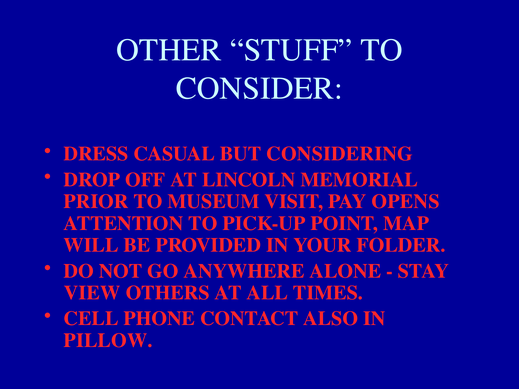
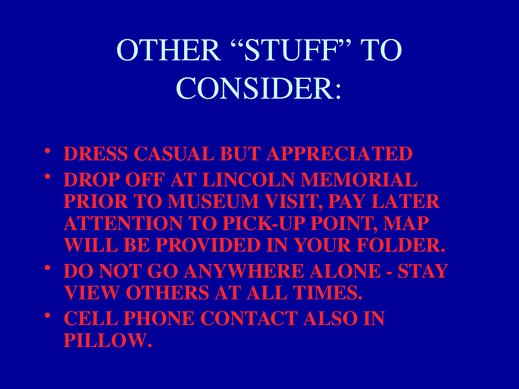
CONSIDERING: CONSIDERING -> APPRECIATED (340, 154)
OPENS: OPENS -> LATER (406, 202)
